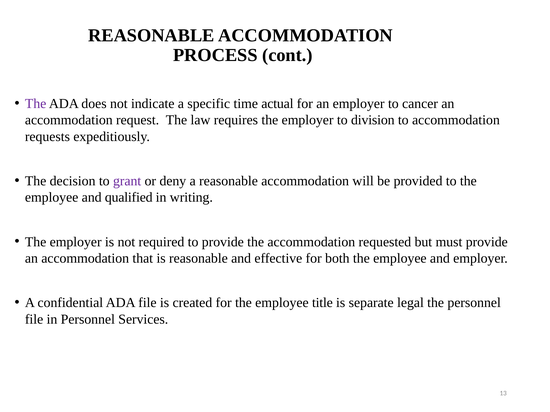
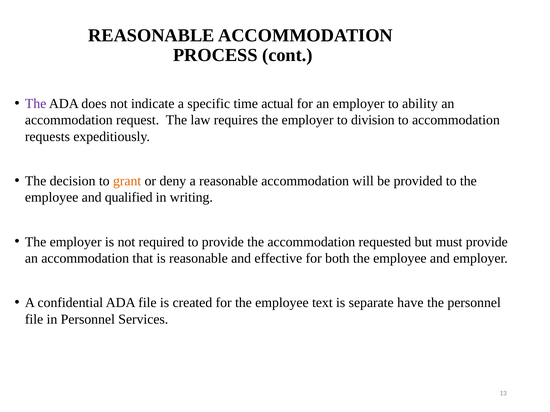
cancer: cancer -> ability (420, 104)
grant colour: purple -> orange (127, 181)
title: title -> text (322, 303)
legal: legal -> have (410, 303)
